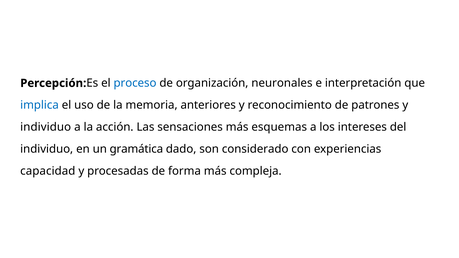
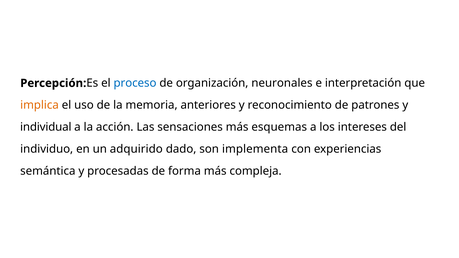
implica colour: blue -> orange (40, 105)
individuo: individuo -> individual (46, 127)
gramática: gramática -> adquirido (136, 149)
considerado: considerado -> implementa (255, 149)
capacidad: capacidad -> semántica (48, 171)
